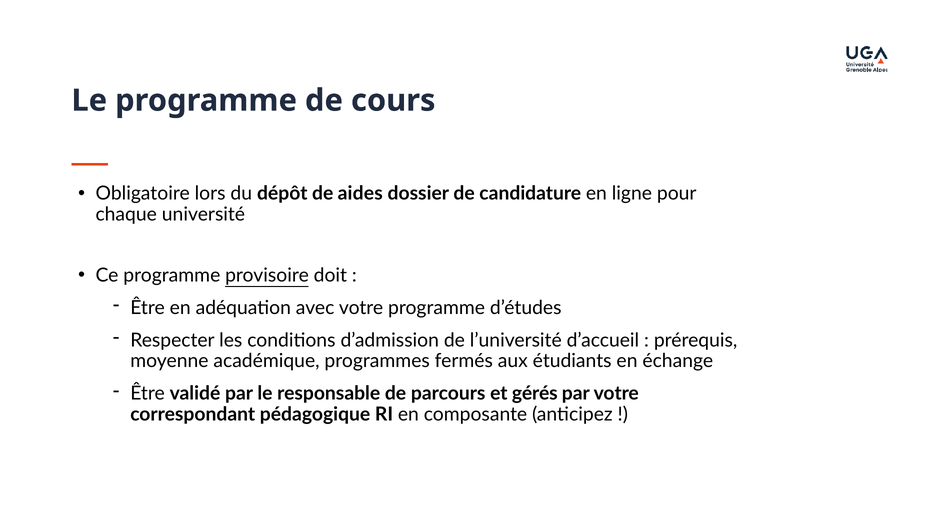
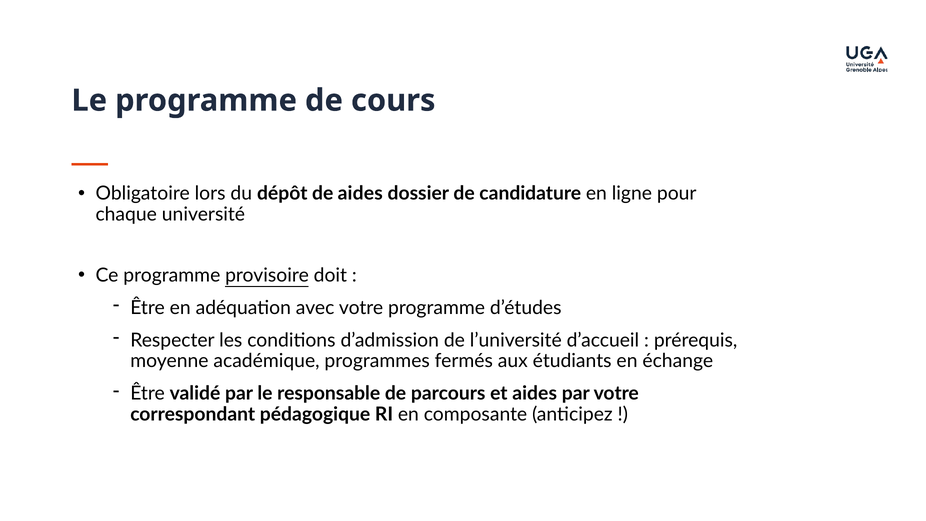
et gérés: gérés -> aides (535, 393)
